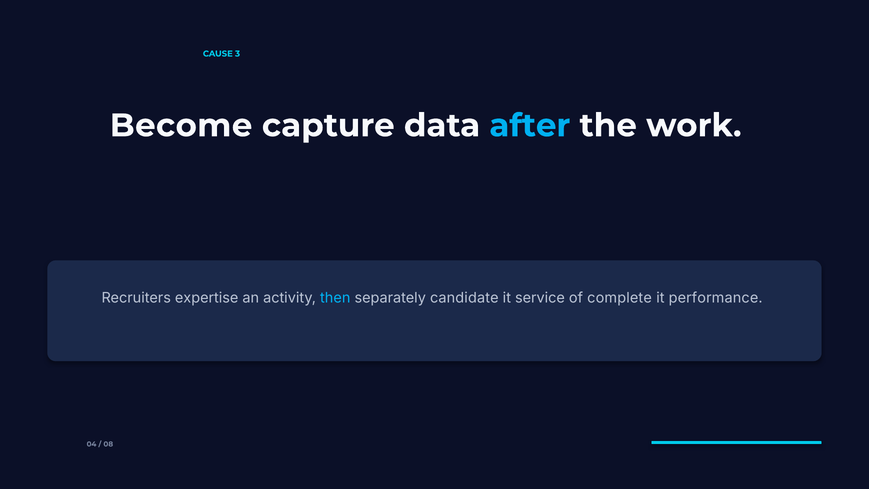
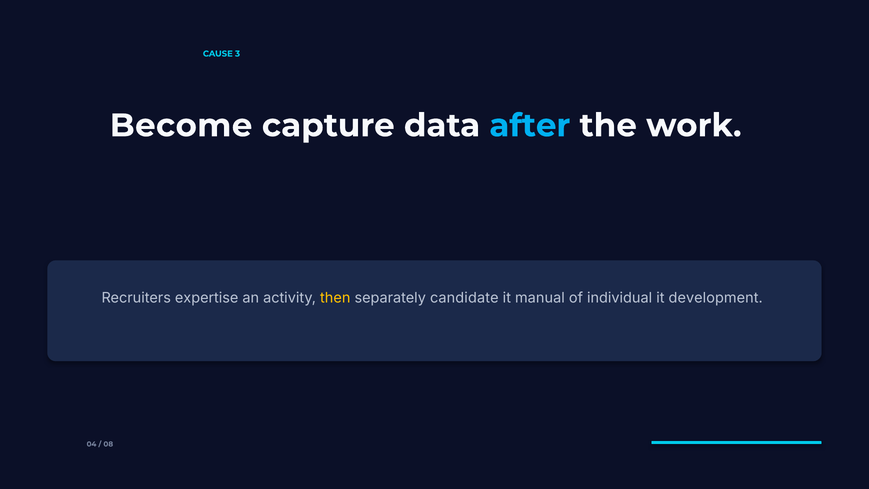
then colour: light blue -> yellow (335, 298)
service: service -> manual (540, 298)
complete: complete -> individual (620, 298)
performance: performance -> development (716, 298)
